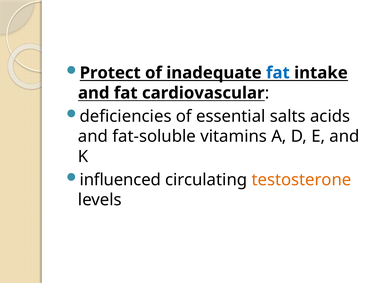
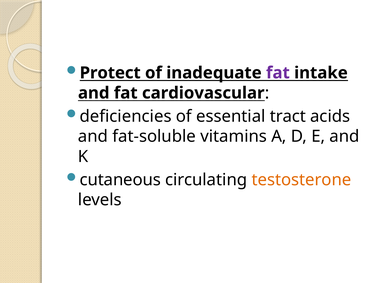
fat colour: blue -> purple (278, 73)
salts: salts -> tract (288, 116)
influenced: influenced -> cutaneous (120, 180)
